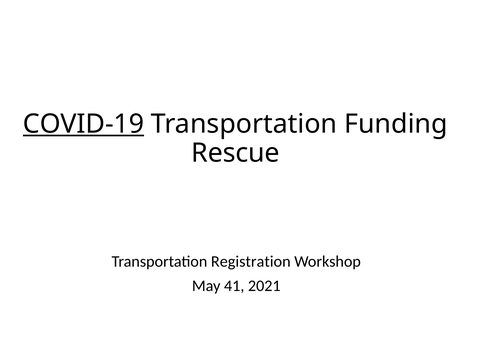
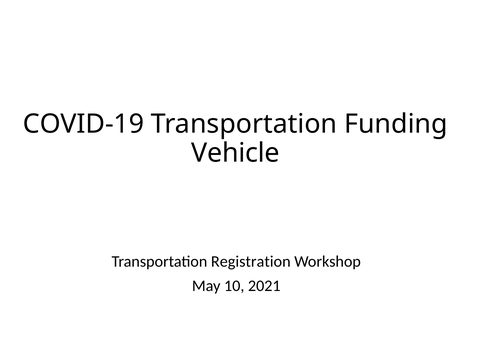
COVID-19 underline: present -> none (83, 124)
Rescue: Rescue -> Vehicle (235, 153)
41: 41 -> 10 (234, 286)
